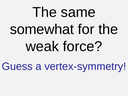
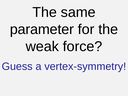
somewhat: somewhat -> parameter (42, 29)
